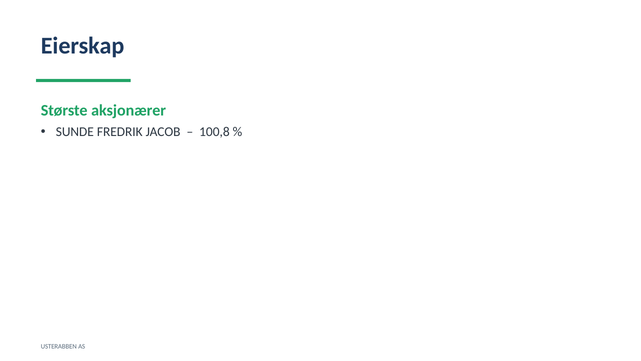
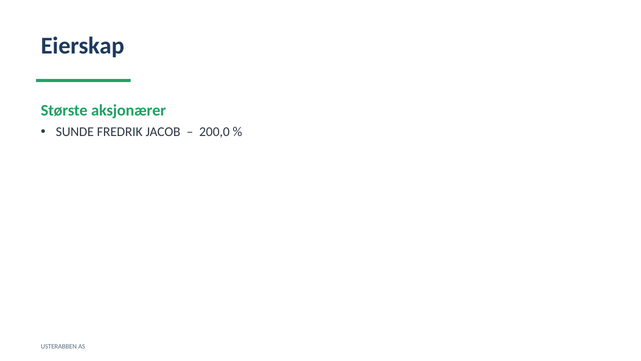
100,8: 100,8 -> 200,0 (214, 132)
